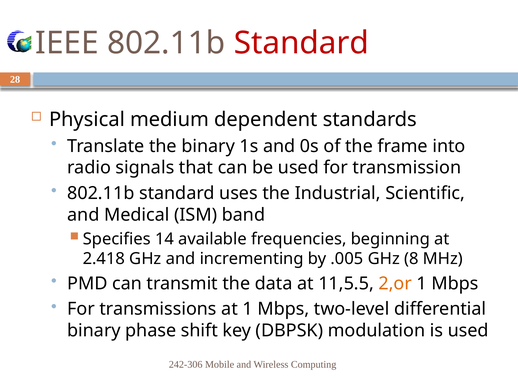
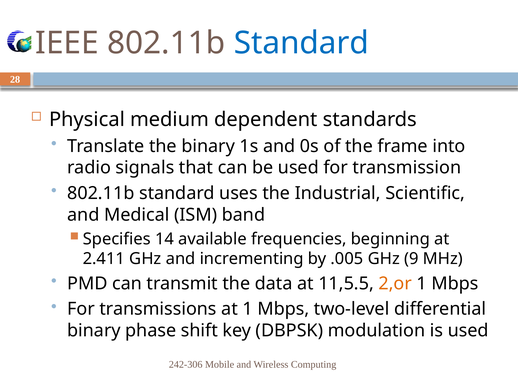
Standard colour: red -> blue (301, 43)
2.418: 2.418 -> 2.411 (104, 259)
8: 8 -> 9 (411, 259)
